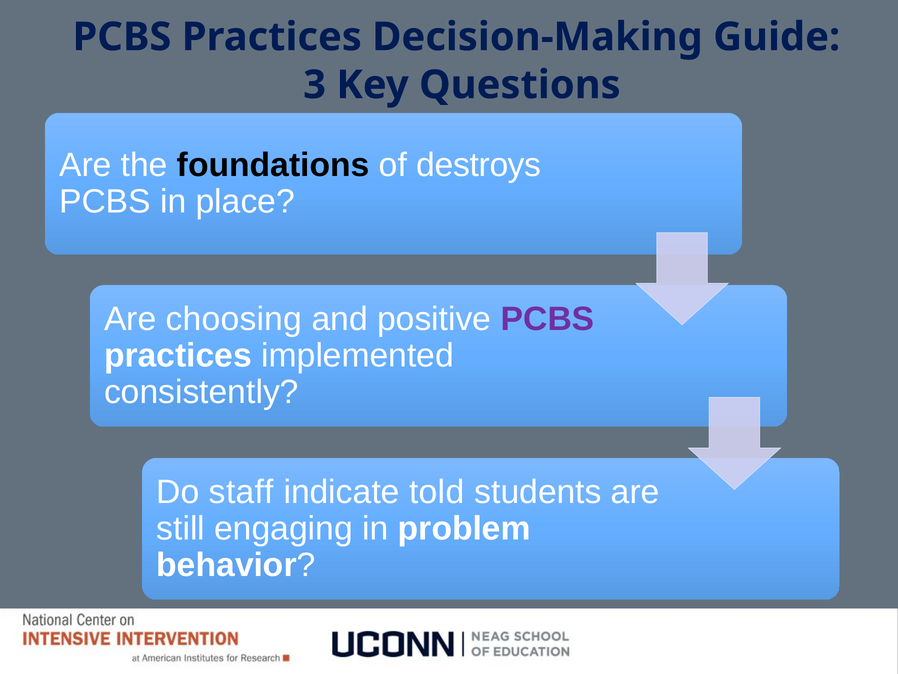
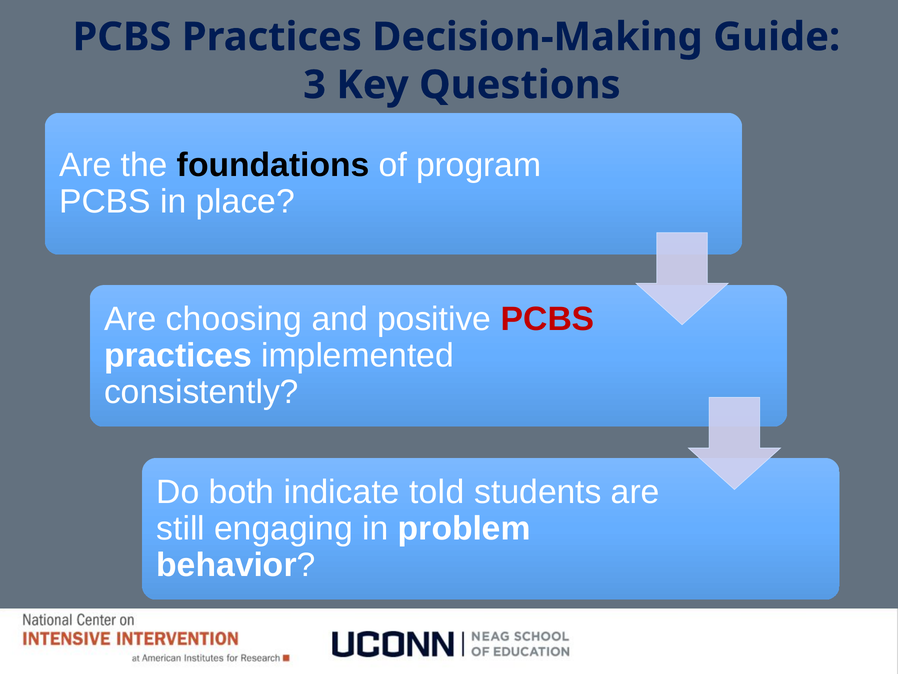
destroys: destroys -> program (479, 165)
PCBS colour: purple -> red (548, 319)
staff: staff -> both (242, 492)
